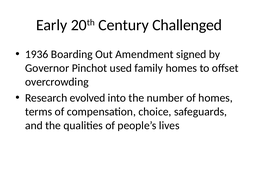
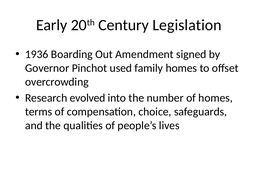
Challenged: Challenged -> Legislation (187, 25)
